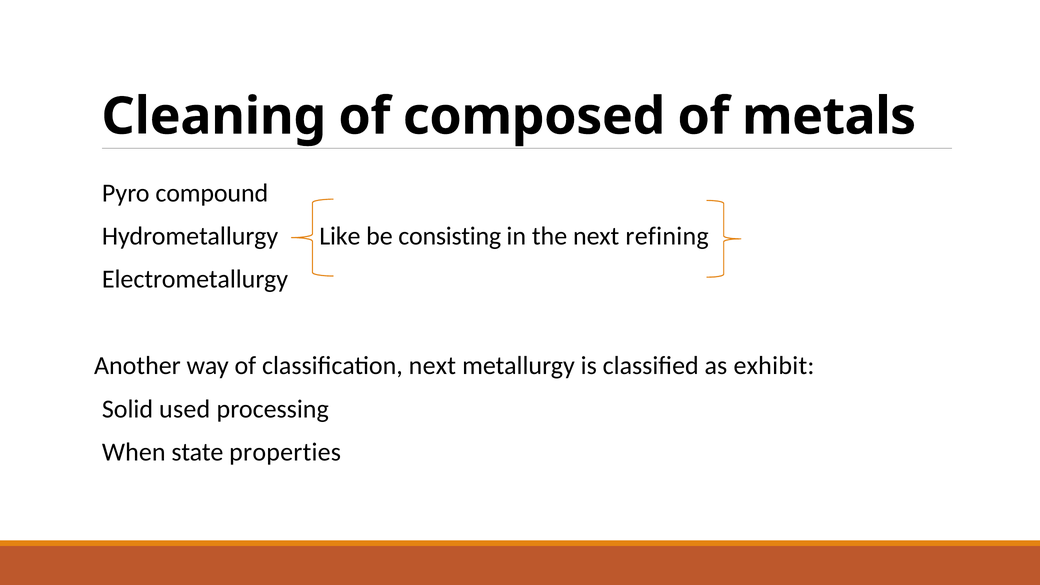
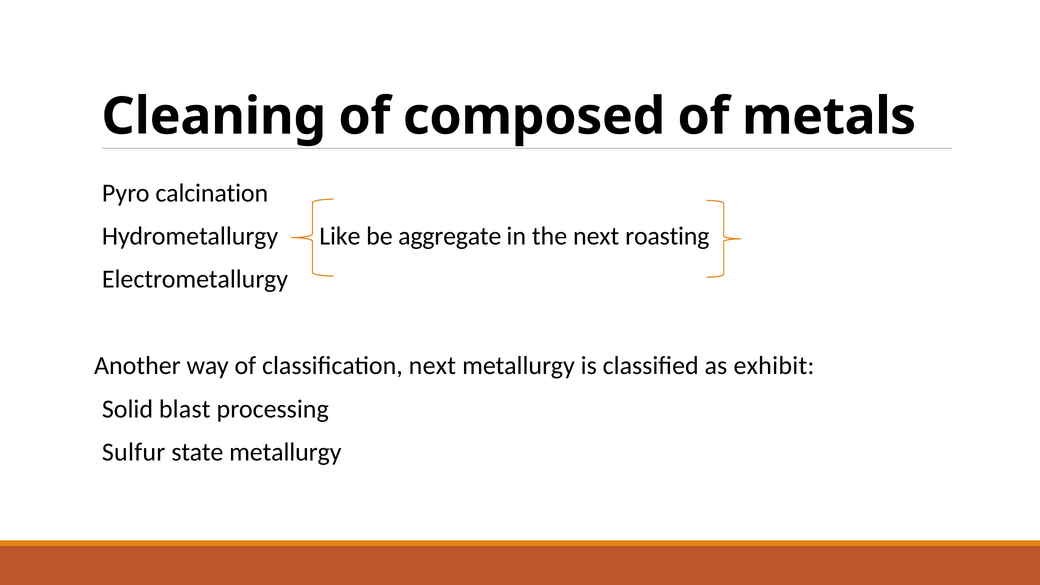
compound: compound -> calcination (212, 193)
consisting: consisting -> aggregate (450, 236)
refining: refining -> roasting (667, 236)
used: used -> blast (185, 409)
When: When -> Sulfur (134, 452)
state properties: properties -> metallurgy (285, 452)
